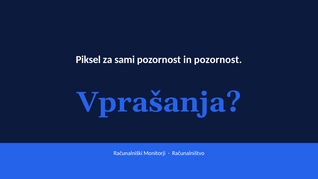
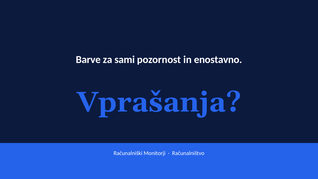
Piksel: Piksel -> Barve (88, 60)
in pozornost: pozornost -> enostavno (218, 60)
